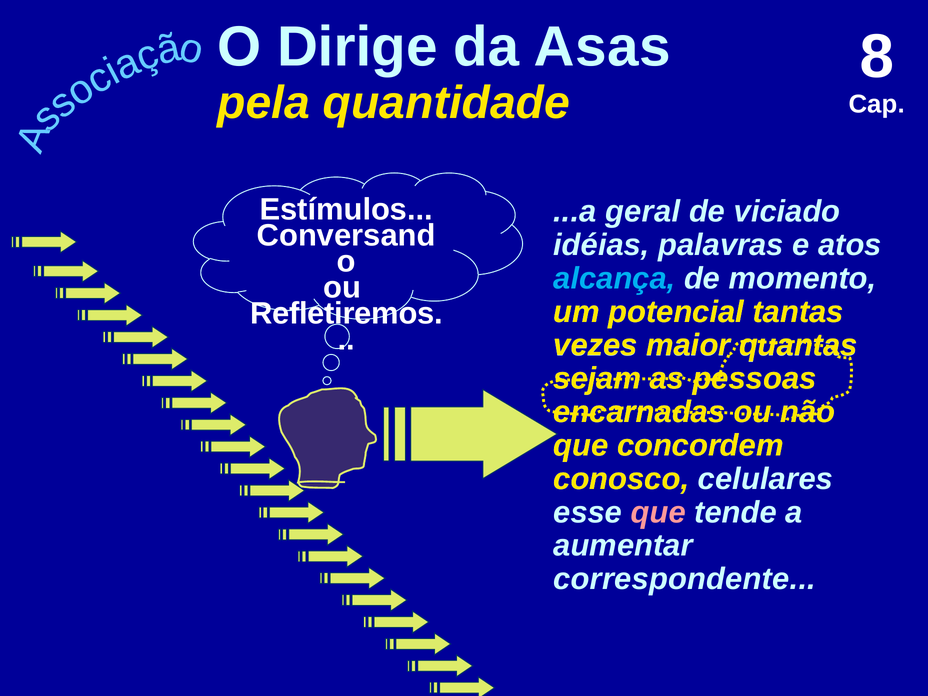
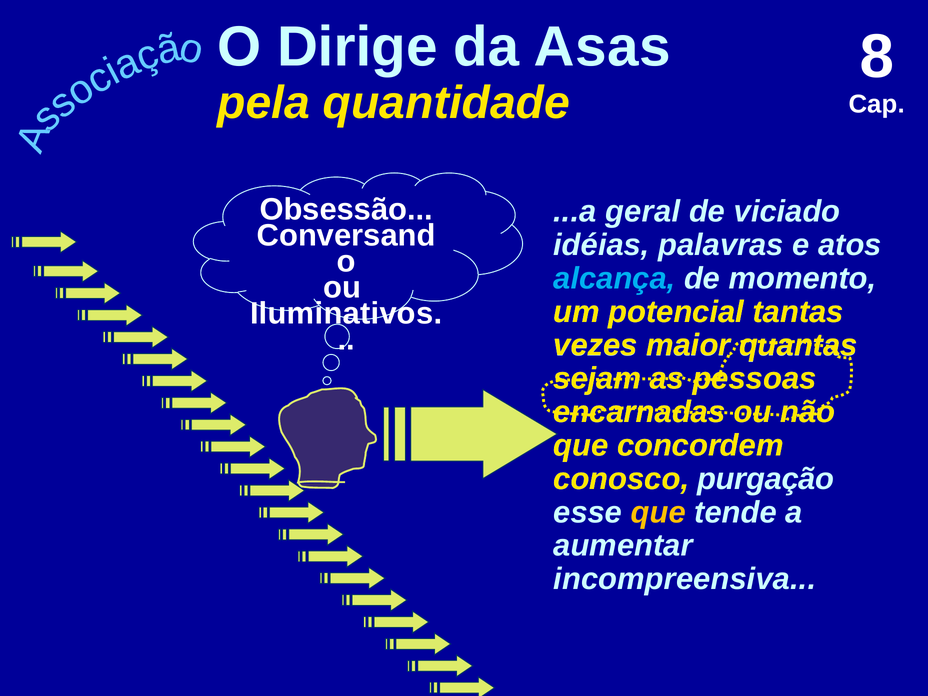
Estímulos: Estímulos -> Obsessão (346, 210)
Refletiremos: Refletiremos -> Iluminativos (346, 314)
celulares: celulares -> purgação (766, 479)
que colour: pink -> yellow (658, 512)
correspondente: correspondente -> incompreensiva (685, 579)
